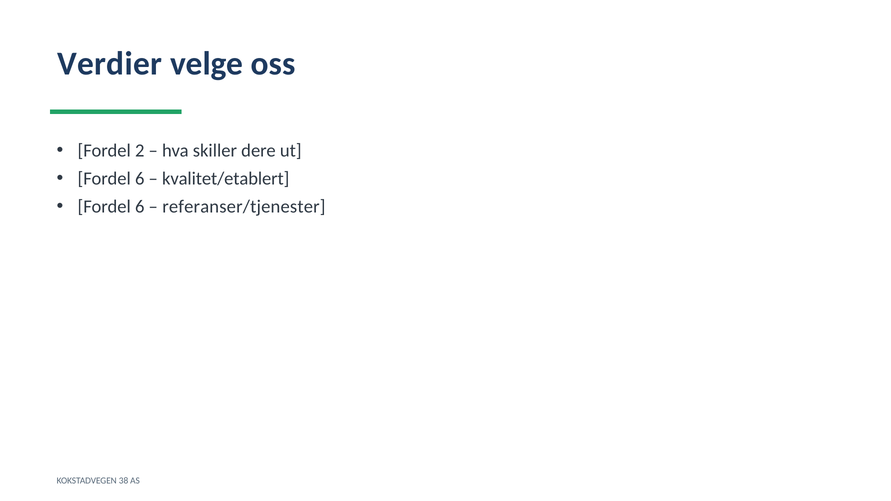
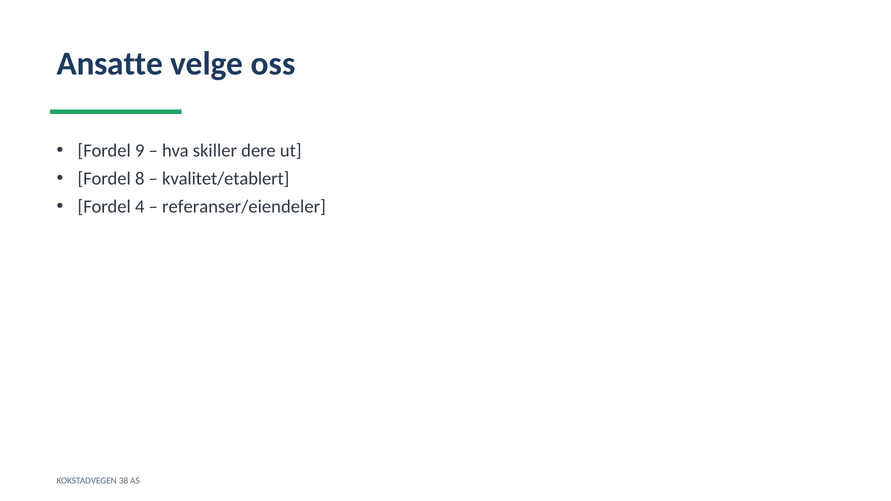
Verdier: Verdier -> Ansatte (110, 64)
2: 2 -> 9 (140, 151)
6: 6 -> 8 (140, 179)
6: 6 -> 4 (140, 207)
referanser/tjenester: referanser/tjenester -> referanser/eiendeler (244, 207)
